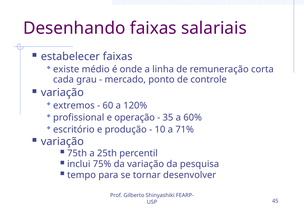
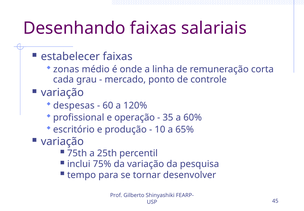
existe: existe -> zonas (66, 69)
extremos: extremos -> despesas (74, 105)
71%: 71% -> 65% (185, 129)
